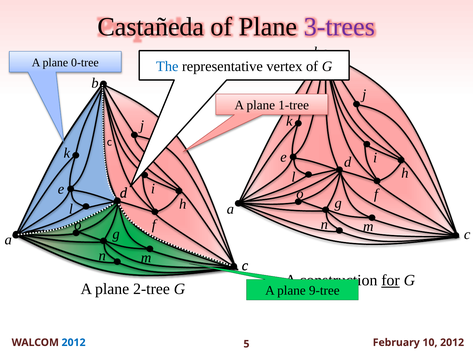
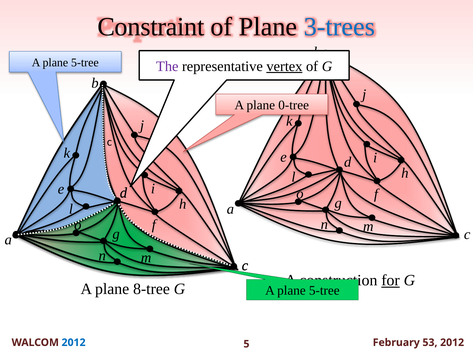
Castañeda: Castañeda -> Constraint (151, 27)
3-trees colour: purple -> blue (339, 27)
0-tree: 0-tree -> 5-tree (85, 62)
The colour: blue -> purple (167, 66)
vertex underline: none -> present (284, 66)
1-tree: 1-tree -> 0-tree (294, 105)
2-tree: 2-tree -> 8-tree (151, 289)
9-tree: 9-tree -> 5-tree (324, 290)
10: 10 -> 53 (430, 342)
